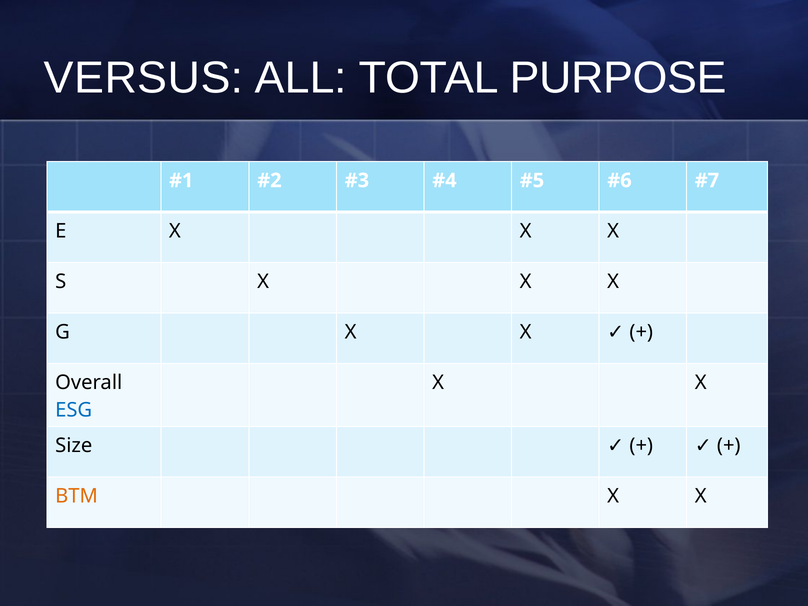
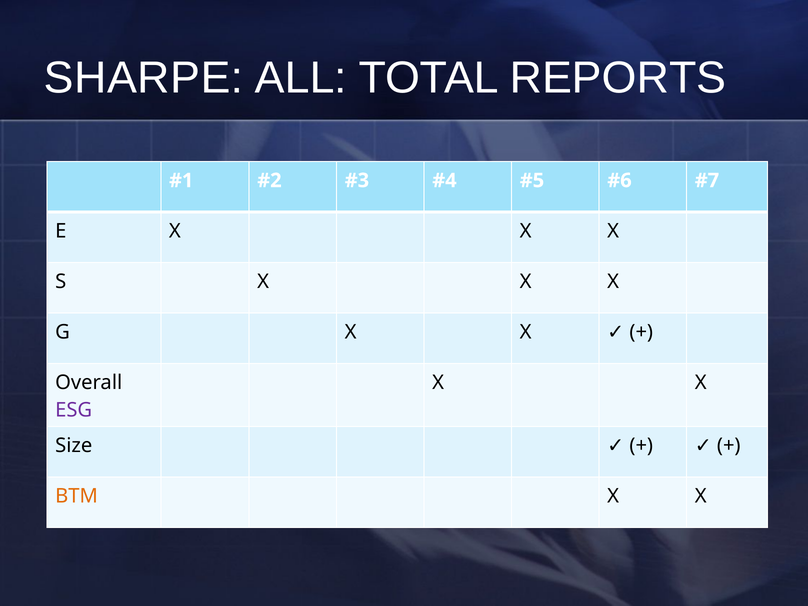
VERSUS: VERSUS -> SHARPE (144, 78)
PURPOSE: PURPOSE -> REPORTS (618, 78)
ESG colour: blue -> purple (74, 410)
